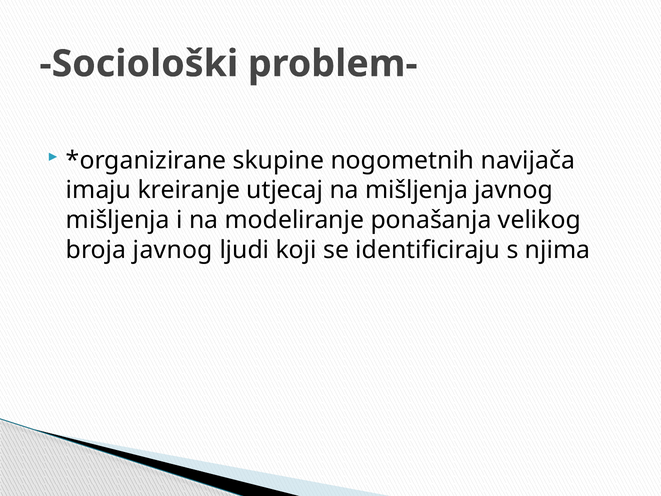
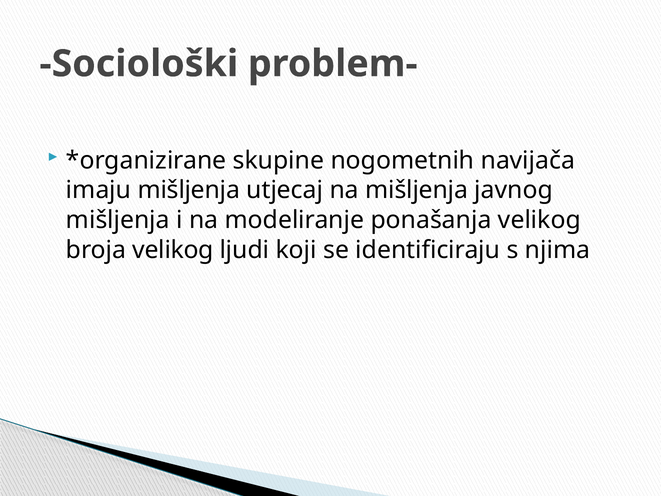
imaju kreiranje: kreiranje -> mišljenja (189, 190)
broja javnog: javnog -> velikog (173, 250)
